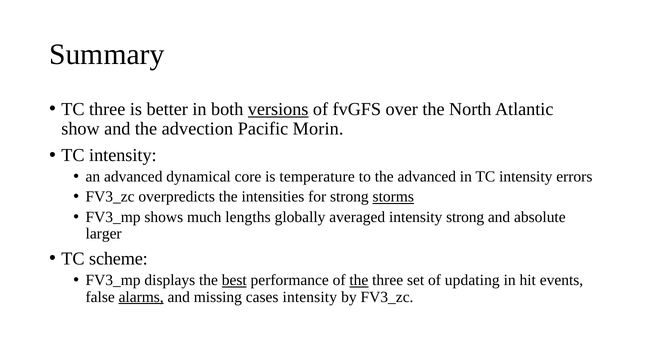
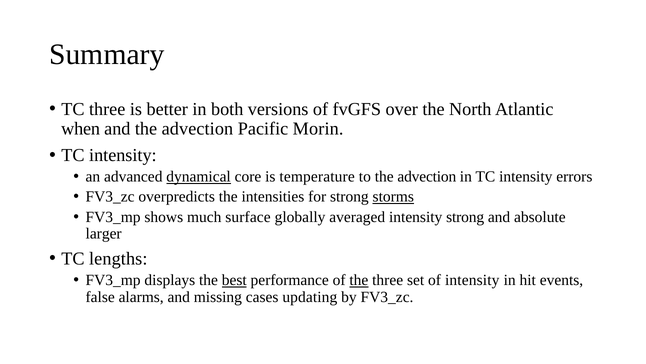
versions underline: present -> none (278, 109)
show: show -> when (81, 129)
dynamical underline: none -> present (199, 176)
to the advanced: advanced -> advection (427, 176)
lengths: lengths -> surface (248, 217)
scheme: scheme -> lengths (118, 258)
of updating: updating -> intensity (472, 280)
alarms underline: present -> none (141, 296)
cases intensity: intensity -> updating (310, 296)
